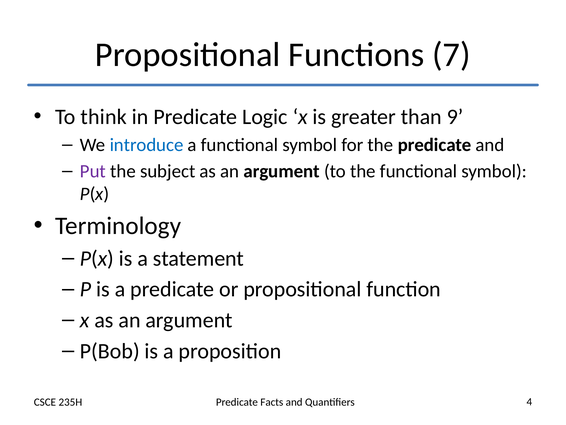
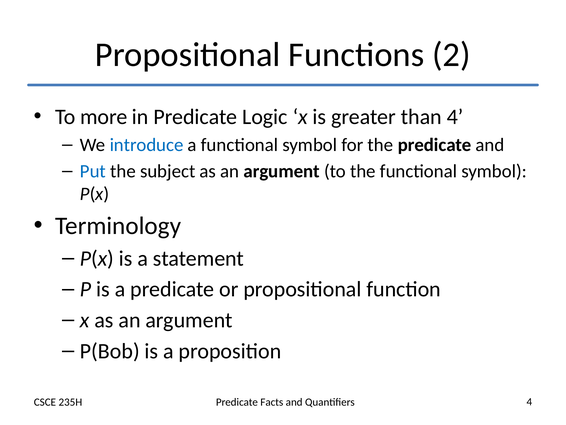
7: 7 -> 2 (451, 55)
think: think -> more (104, 117)
than 9: 9 -> 4 (455, 117)
Put colour: purple -> blue (93, 171)
